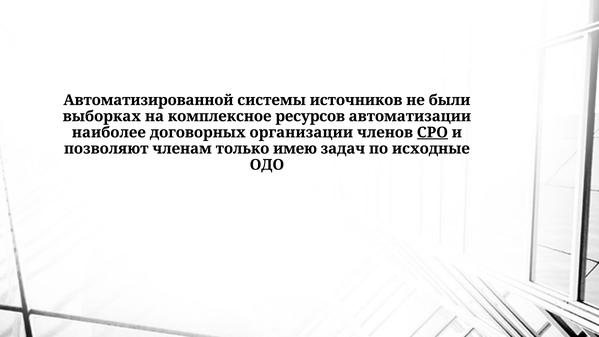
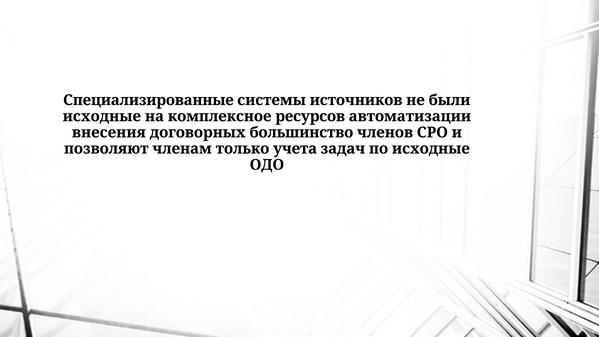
Автоматизированной: Автоматизированной -> Специализированные (148, 100)
выборках: выборках -> исходные (102, 116)
наиболее: наиболее -> внесения (109, 132)
организации: организации -> большинство (301, 132)
СРО underline: present -> none (432, 132)
имею: имею -> учета (295, 149)
